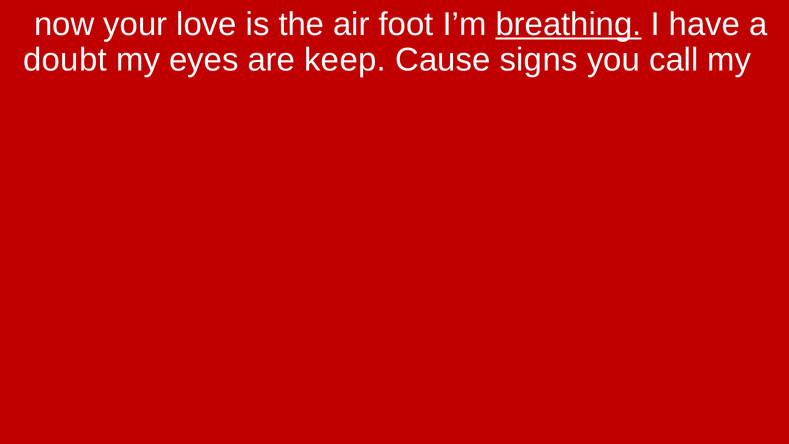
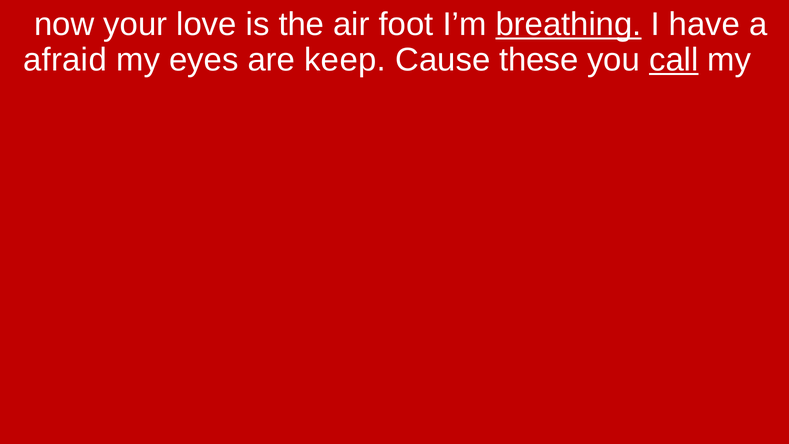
doubt: doubt -> afraid (65, 60)
signs: signs -> these (539, 60)
call underline: none -> present (674, 60)
